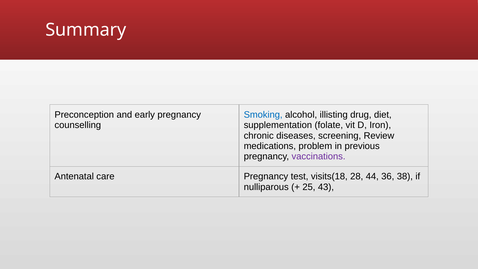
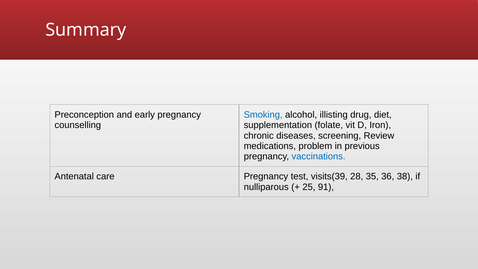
vaccinations colour: purple -> blue (319, 156)
visits(18: visits(18 -> visits(39 (329, 176)
44: 44 -> 35 (372, 176)
43: 43 -> 91 (326, 187)
